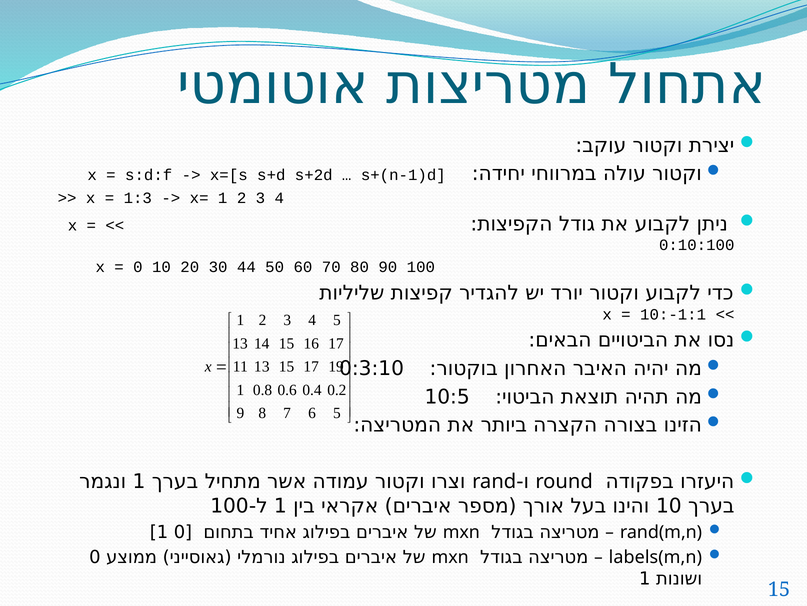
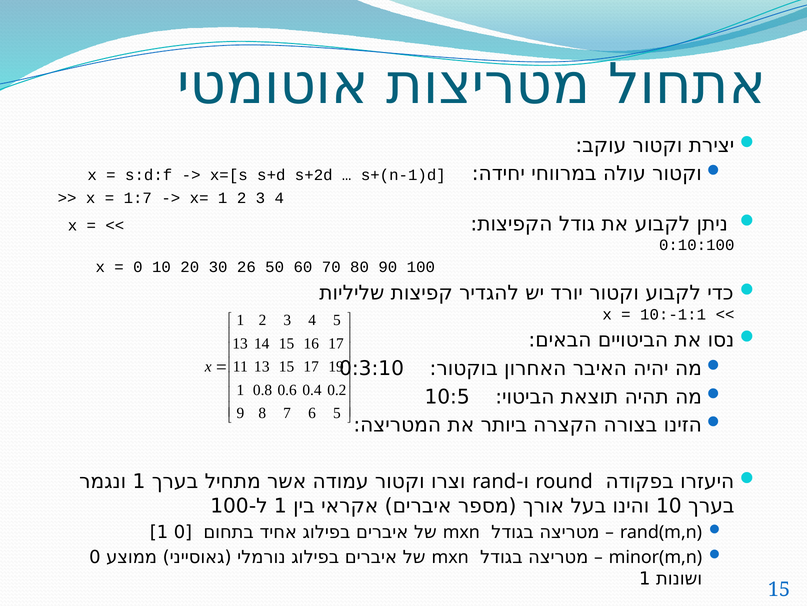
1:3: 1:3 -> 1:7 (138, 198)
44: 44 -> 26 (246, 267)
labels(m,n: labels(m,n -> minor(m,n (655, 557)
